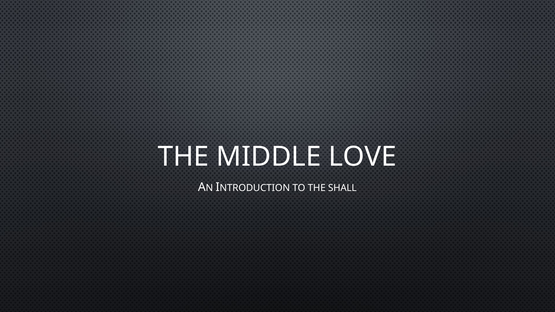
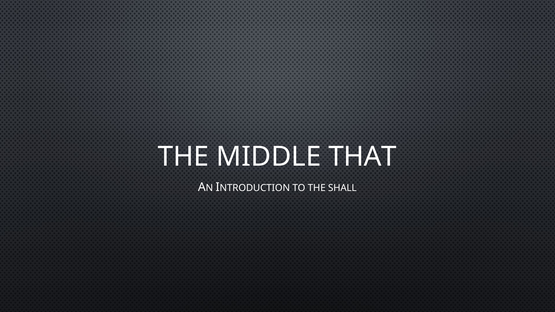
LOVE: LOVE -> THAT (363, 157)
